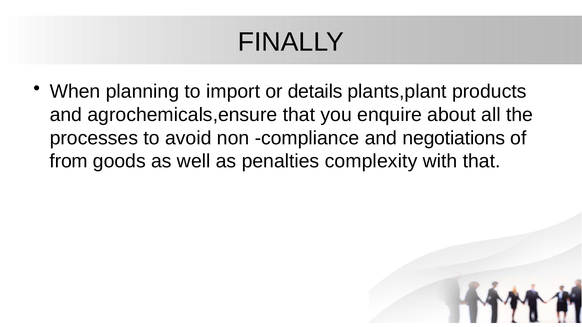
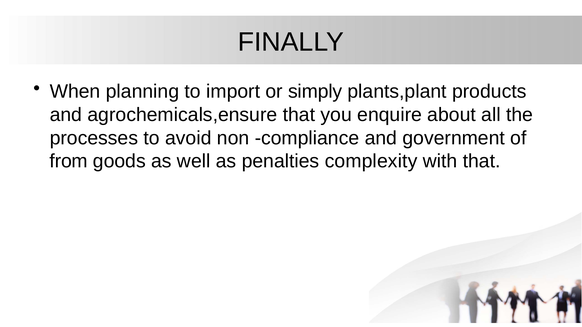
details: details -> simply (315, 92)
negotiations: negotiations -> government (454, 138)
